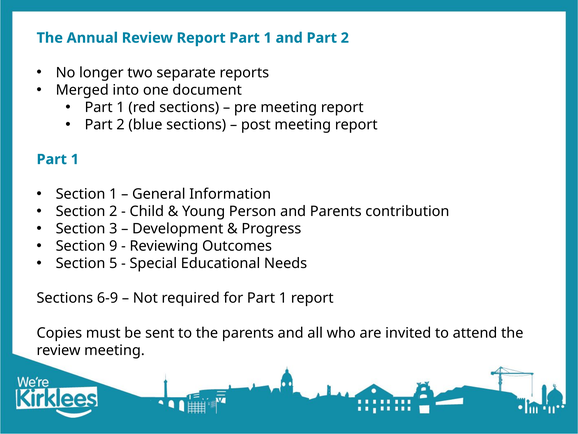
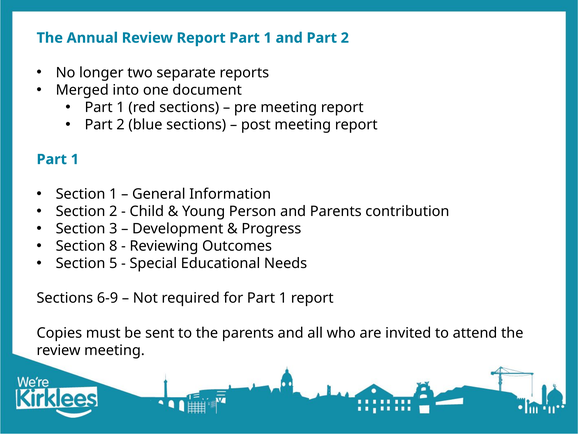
9: 9 -> 8 (113, 246)
